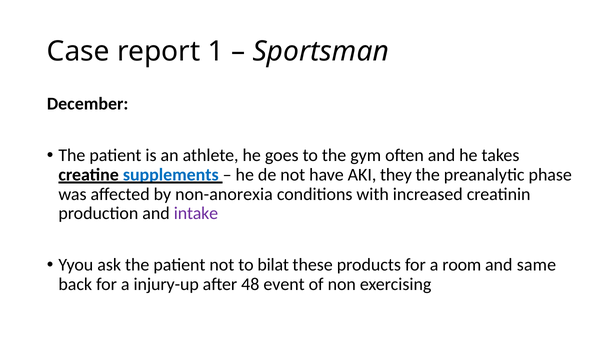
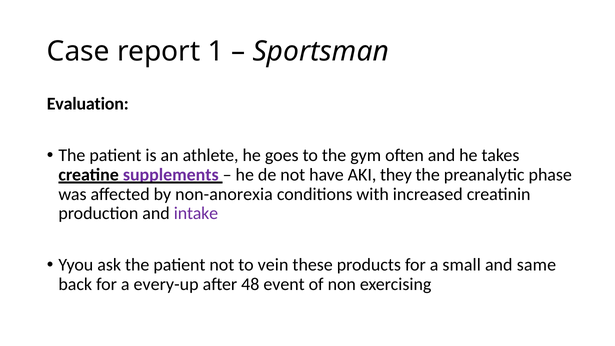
December: December -> Evaluation (88, 104)
supplements colour: blue -> purple (171, 175)
bilat: bilat -> vein (273, 265)
room: room -> small (462, 265)
injury-up: injury-up -> every-up (166, 284)
